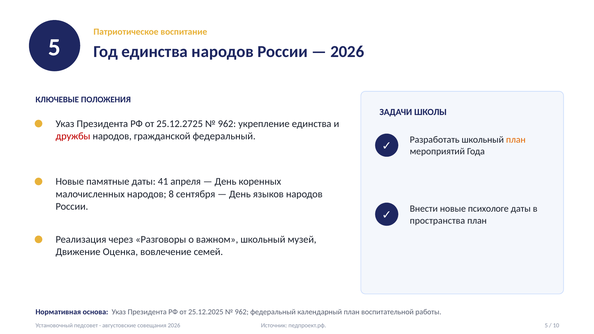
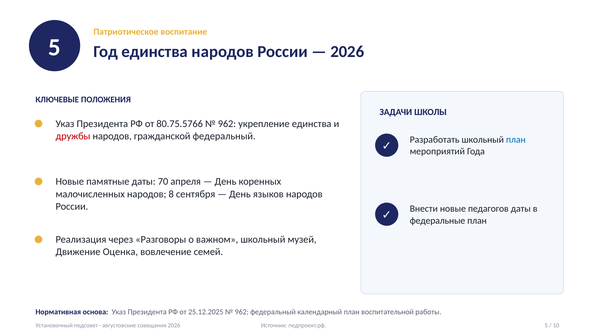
25.12.2725: 25.12.2725 -> 80.75.5766 (180, 124)
план colour: orange -> blue (516, 140)
41: 41 -> 70 (163, 182)
психологе: психологе -> педагогов (488, 209)
пространства: пространства -> федеральные (437, 221)
